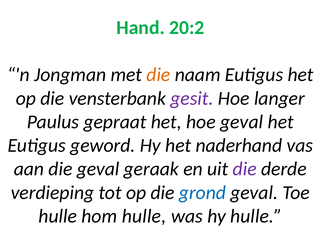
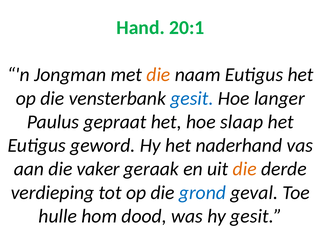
20:2: 20:2 -> 20:1 (187, 28)
gesit colour: purple -> blue (192, 98)
hoe geval: geval -> slaap (242, 122)
die geval: geval -> vaker (98, 169)
die colour: purple -> orange (245, 169)
hom hulle: hulle -> dood (144, 216)
hy hulle: hulle -> gesit (256, 216)
